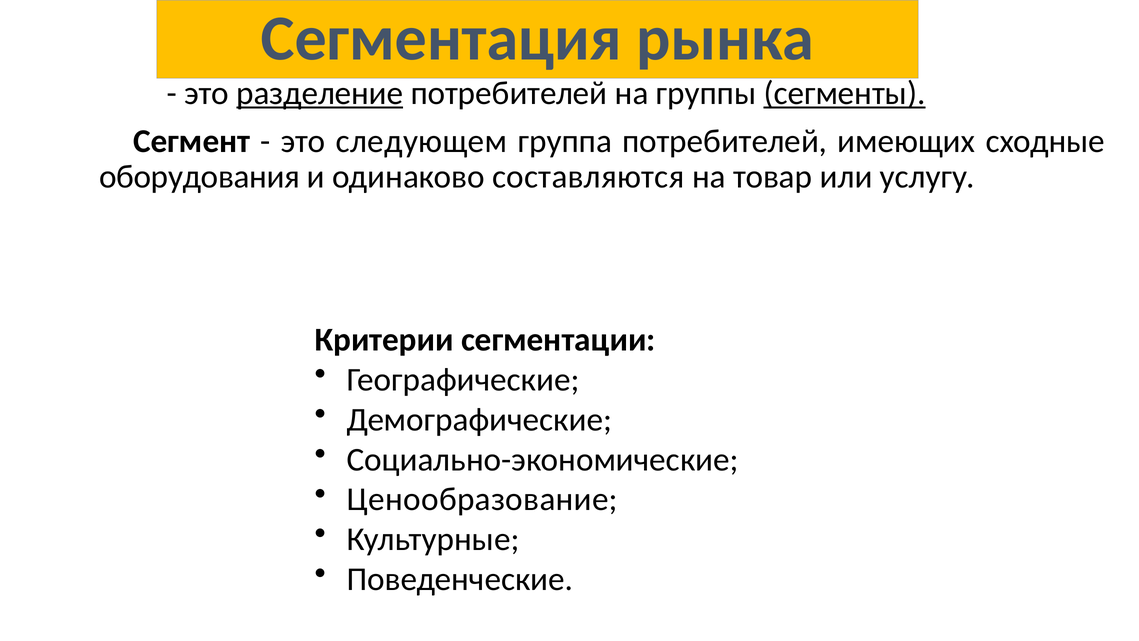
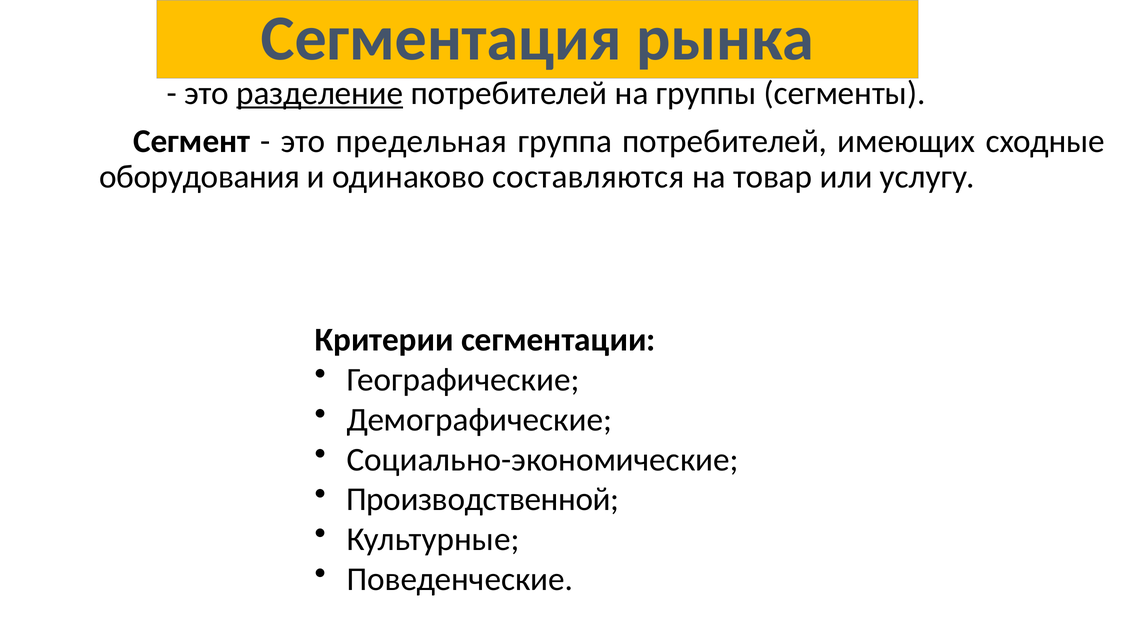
сегменты underline: present -> none (845, 93)
следующем: следующем -> предельная (421, 141)
Ценообразование: Ценообразование -> Производственной (483, 499)
